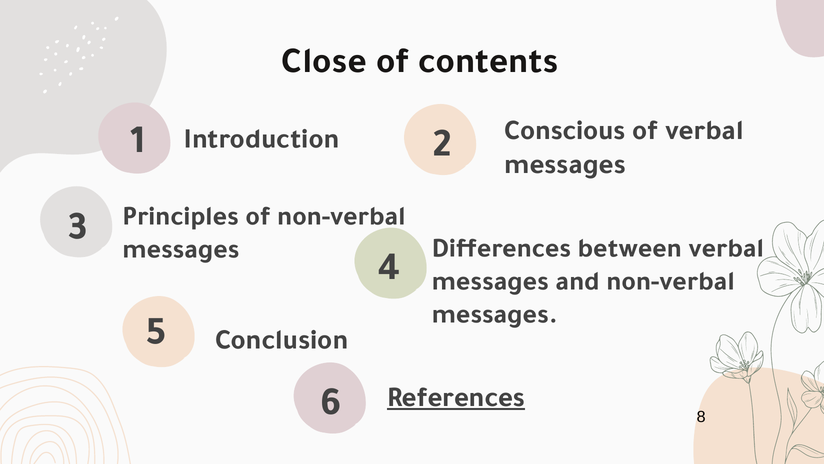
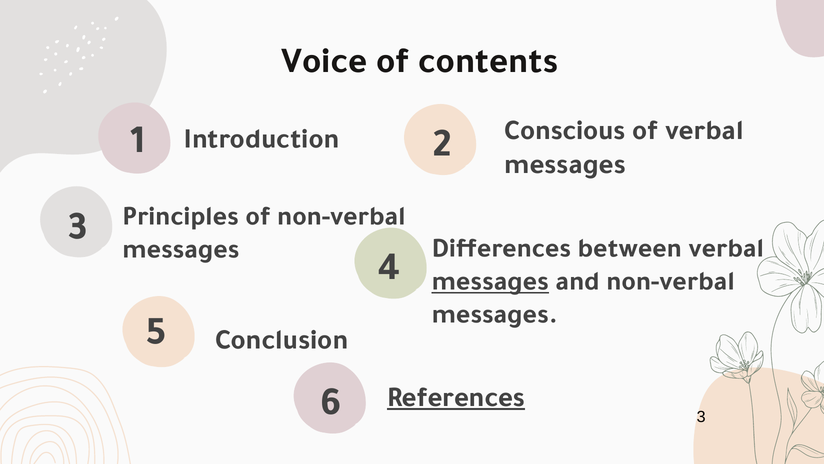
Close: Close -> Voice (324, 60)
messages underline: none -> present (490, 280)
6 8: 8 -> 3 (701, 416)
